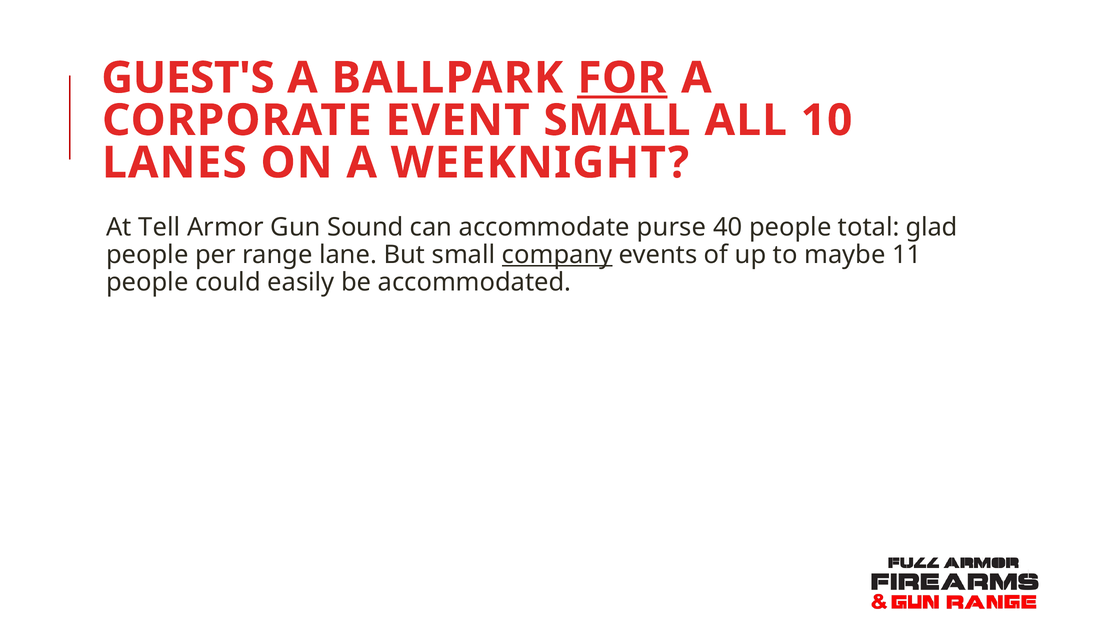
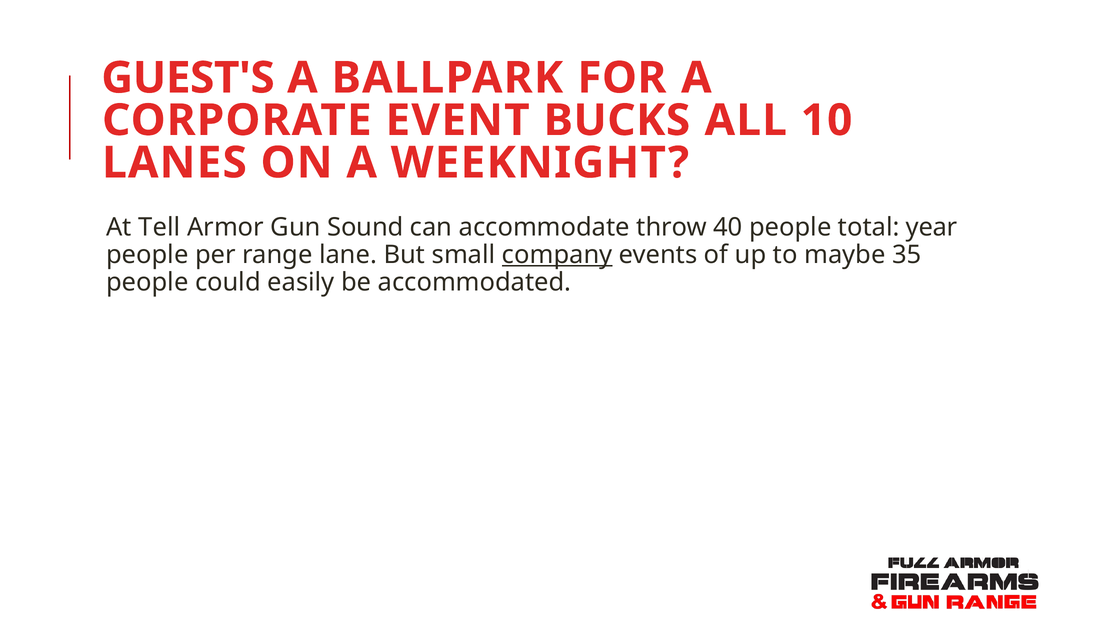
FOR underline: present -> none (622, 78)
EVENT SMALL: SMALL -> BUCKS (617, 120)
purse: purse -> throw (672, 227)
glad: glad -> year (932, 227)
11: 11 -> 35 (907, 255)
